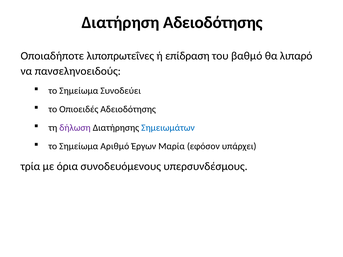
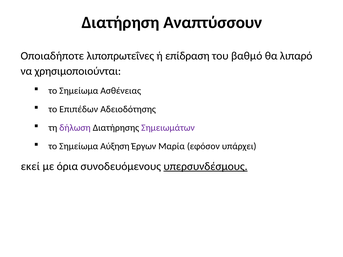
Διατήρηση Αδειοδότησης: Αδειοδότησης -> Αναπτύσσουν (213, 23)
πανσεληνοειδούς: πανσεληνοειδούς -> χρησιμοποιούνται (78, 71)
Συνοδεύει: Συνοδεύει -> Ασθένειας (121, 91)
Οπιοειδές: Οπιοειδές -> Επιπέδων (79, 109)
Σημειωμάτων colour: blue -> purple (168, 128)
Αριθμό: Αριθμό -> Αύξηση (115, 146)
τρία: τρία -> εκεί (30, 166)
υπερσυνδέσμους underline: none -> present (206, 166)
